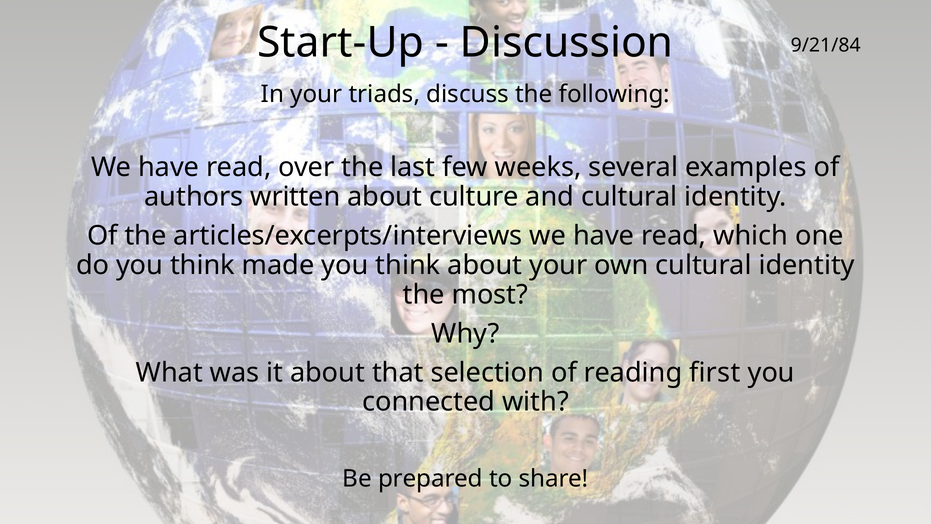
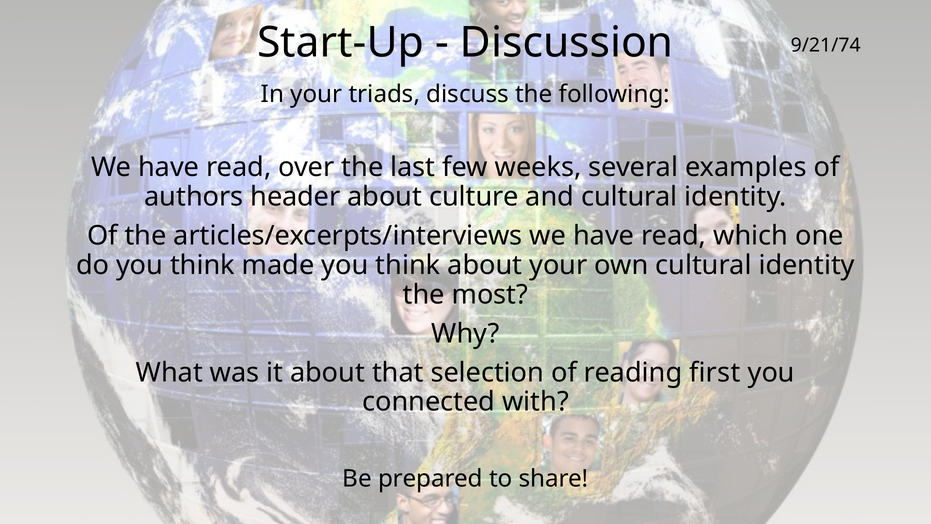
9/21/84: 9/21/84 -> 9/21/74 (826, 45)
written: written -> header (295, 197)
